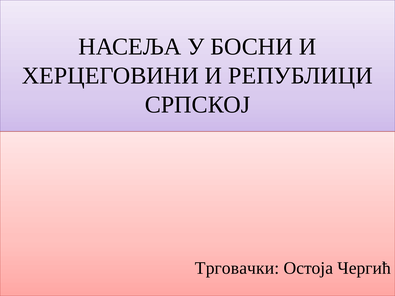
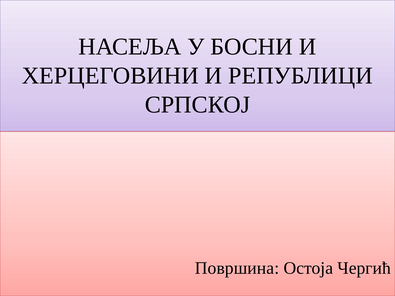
Трговачки: Трговачки -> Површина (237, 268)
